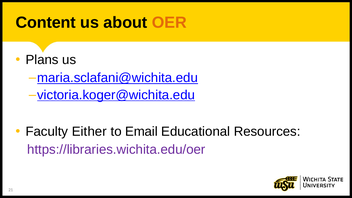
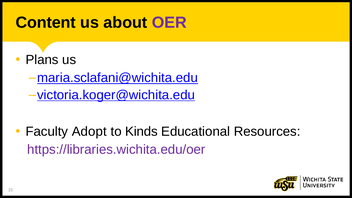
OER colour: orange -> purple (169, 22)
Either: Either -> Adopt (89, 132)
Email: Email -> Kinds (141, 132)
